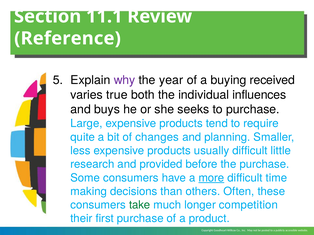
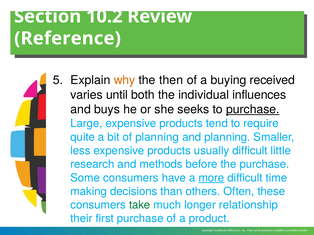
11.1: 11.1 -> 10.2 (104, 16)
why colour: purple -> orange (125, 80)
year: year -> then (171, 80)
true: true -> until (117, 95)
purchase underline: none -> present (253, 110)
of changes: changes -> planning (157, 137)
provided: provided -> methods (161, 165)
competition: competition -> relationship (248, 205)
